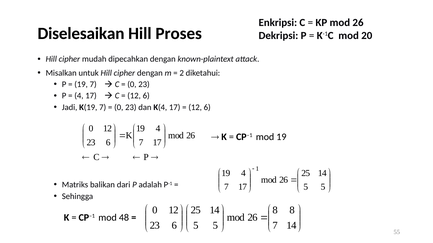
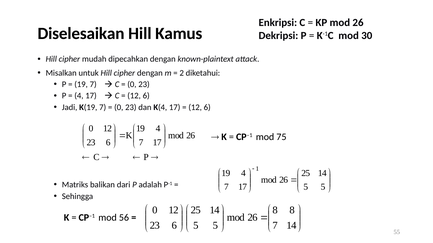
Proses: Proses -> Kamus (179, 33)
20: 20 -> 30 (367, 36)
mod 19: 19 -> 75 (281, 137)
48: 48 -> 56 (124, 218)
